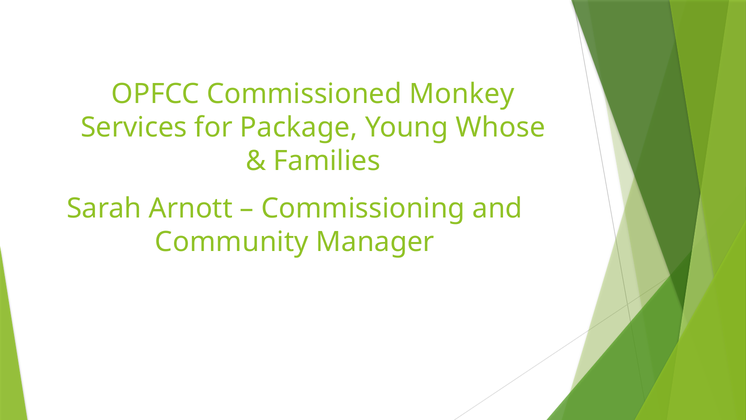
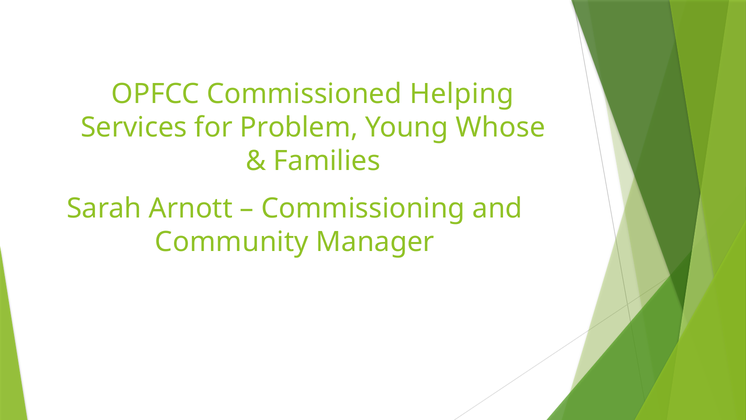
Monkey: Monkey -> Helping (462, 94)
Package: Package -> Problem (299, 127)
